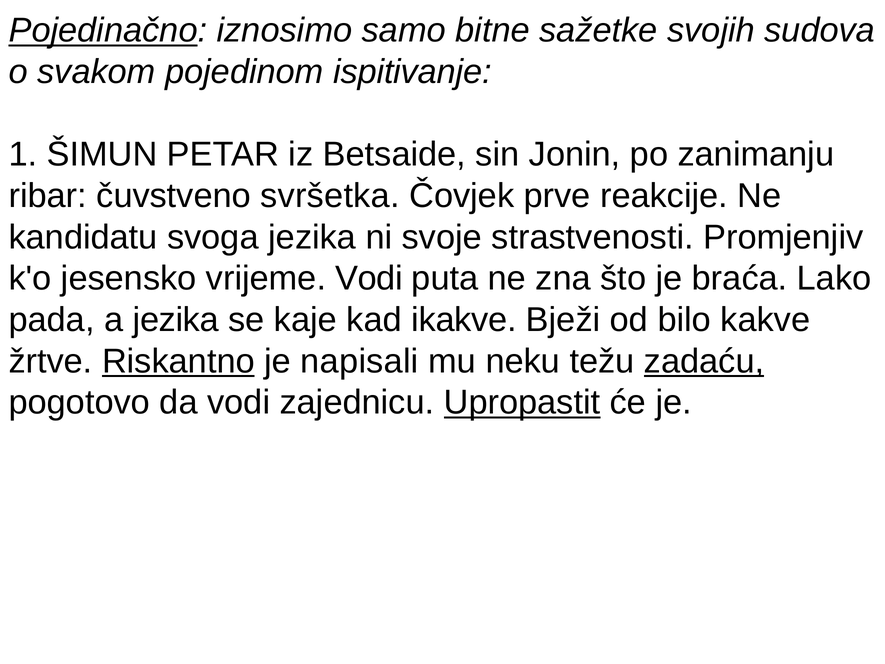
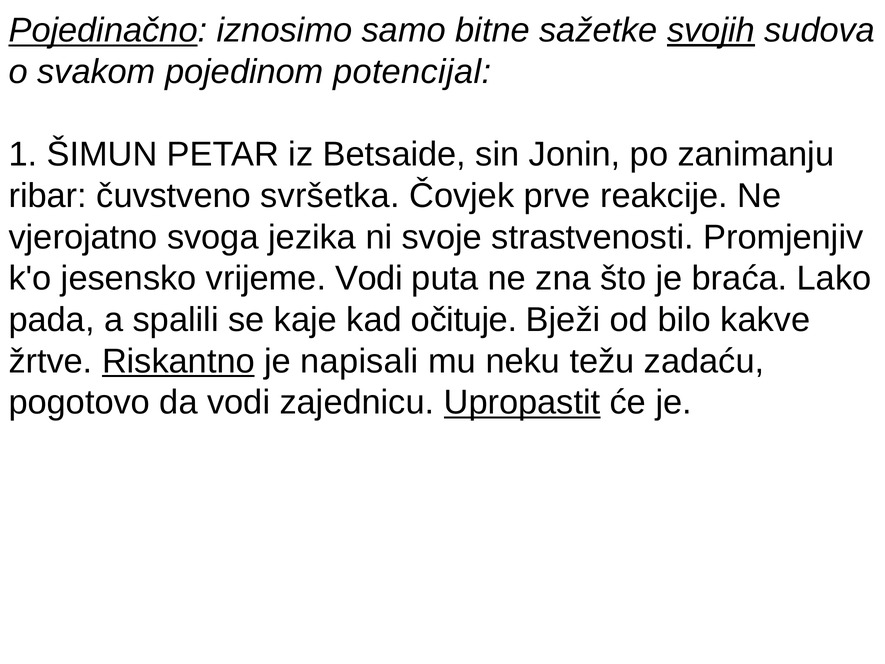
svojih underline: none -> present (711, 30)
ispitivanje: ispitivanje -> potencijal (412, 72)
kandidatu: kandidatu -> vjerojatno (83, 237)
a jezika: jezika -> spalili (176, 320)
ikakve: ikakve -> očituje (464, 320)
zadaću underline: present -> none (704, 361)
